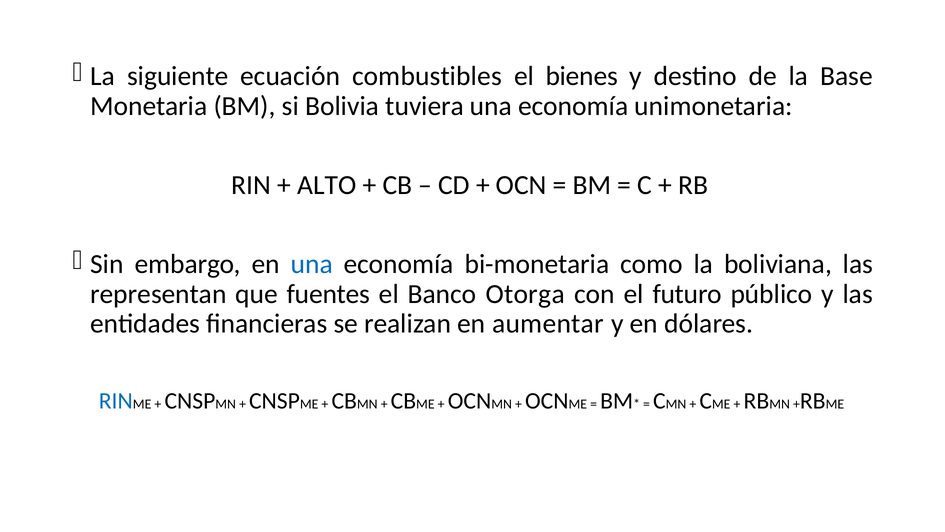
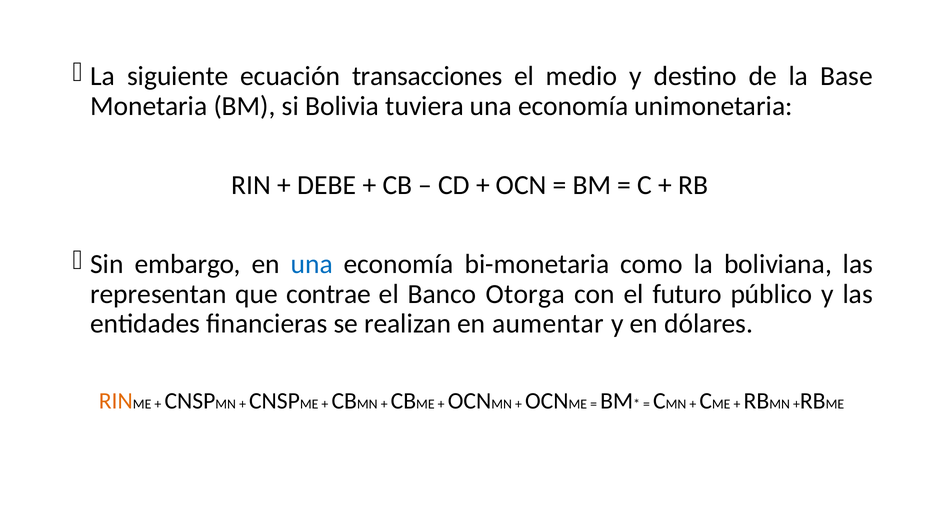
combustibles: combustibles -> transacciones (427, 76)
bienes: bienes -> medio (582, 76)
ALTO: ALTO -> DEBE (327, 185)
fuentes: fuentes -> contrae (329, 294)
RIN colour: blue -> orange (116, 401)
